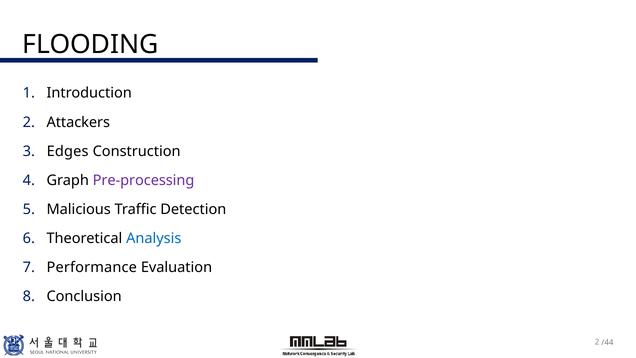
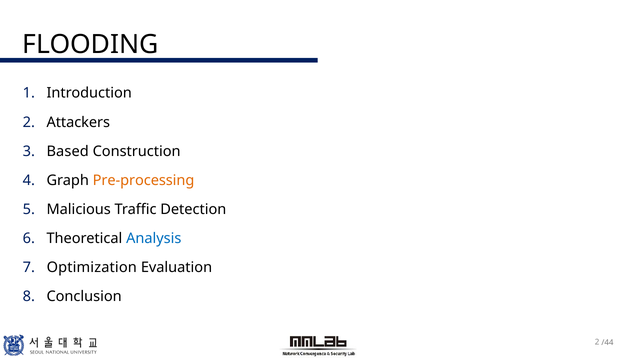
Edges: Edges -> Based (68, 151)
Pre-processing colour: purple -> orange (144, 180)
Performance: Performance -> Optimization (92, 267)
